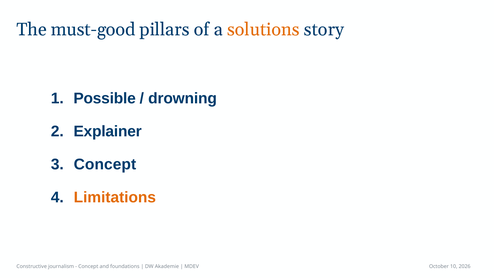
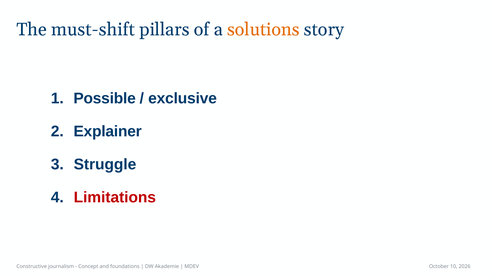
must-good: must-good -> must-shift (93, 29)
drowning: drowning -> exclusive (183, 98)
Concept: Concept -> Struggle (105, 164)
Limitations colour: orange -> red (115, 197)
